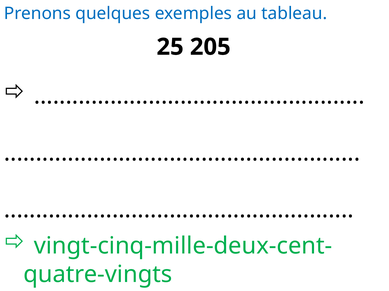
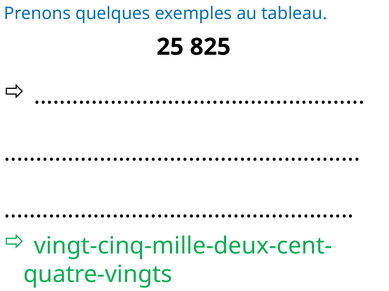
205: 205 -> 825 (210, 47)
